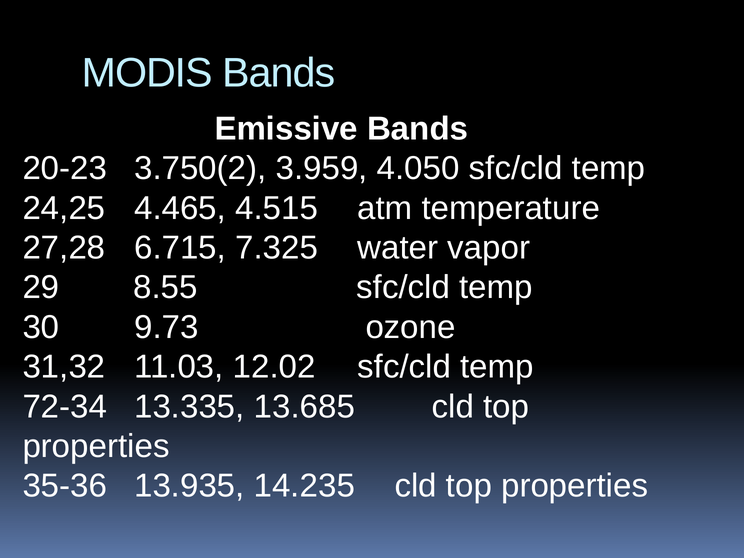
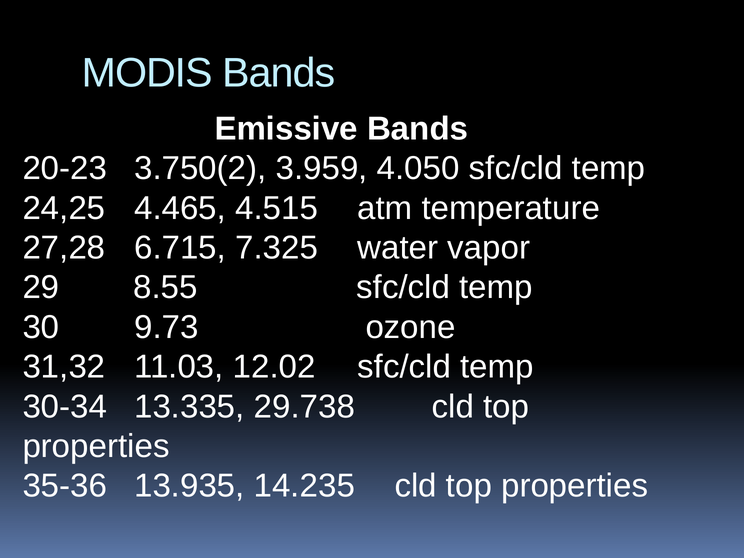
72-34: 72-34 -> 30-34 (65, 407)
13.685: 13.685 -> 29.738 (304, 407)
